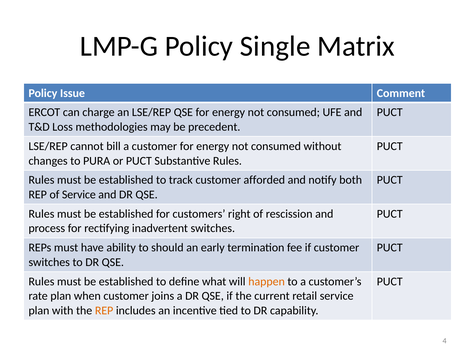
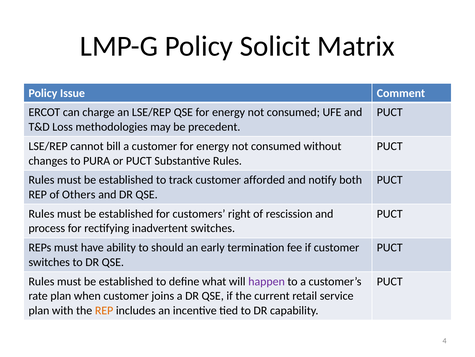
Single: Single -> Solicit (275, 46)
of Service: Service -> Others (79, 194)
happen colour: orange -> purple (267, 281)
